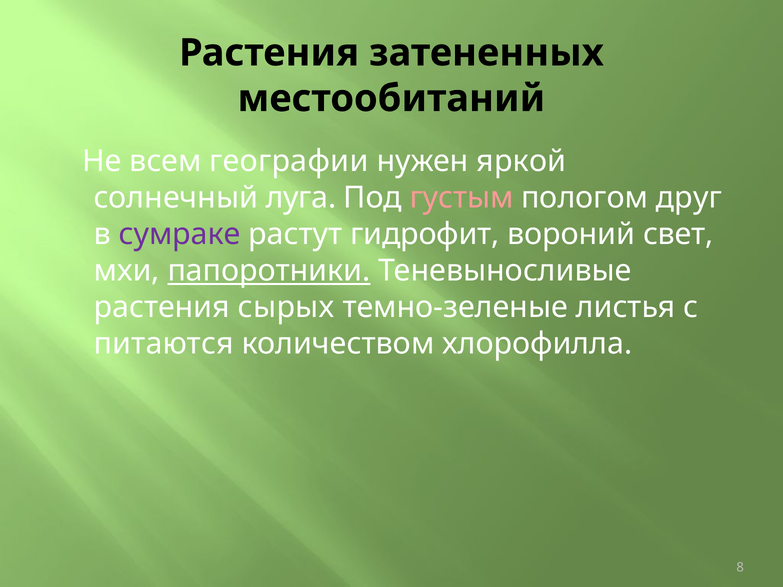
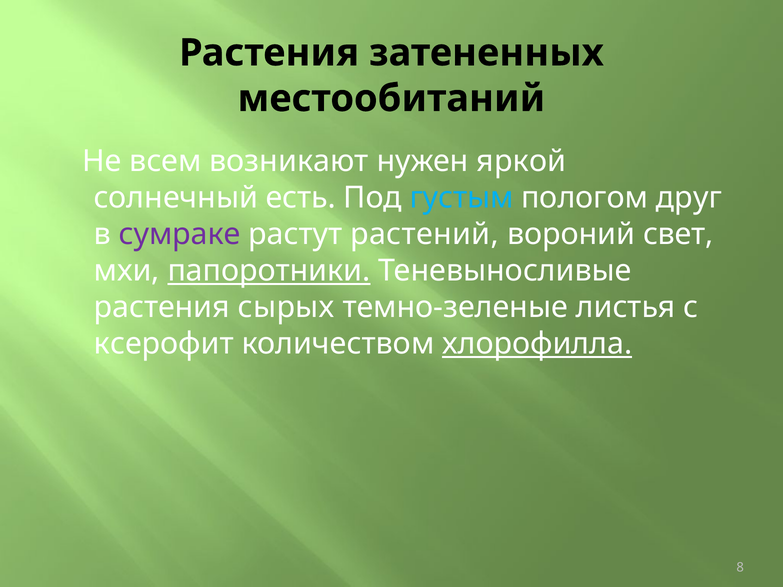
географии: географии -> возникают (289, 161)
луга: луга -> есть (301, 198)
густым colour: pink -> light blue (462, 198)
гидрофит: гидрофит -> растений (425, 234)
питаются: питаются -> ксерофит (164, 344)
хлорофилла underline: none -> present (537, 344)
